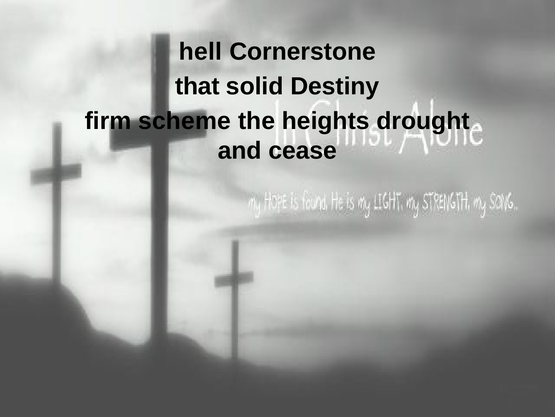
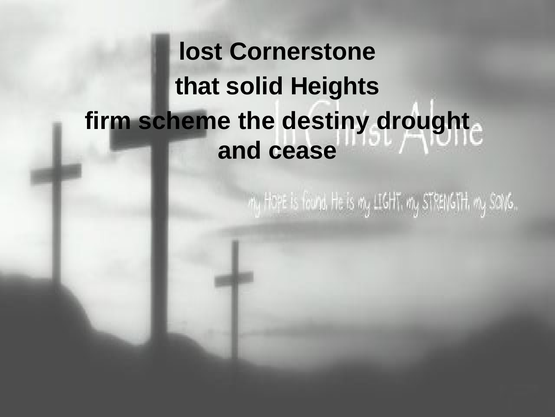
hell: hell -> lost (201, 52)
Destiny: Destiny -> Heights (335, 86)
heights: heights -> destiny (326, 121)
